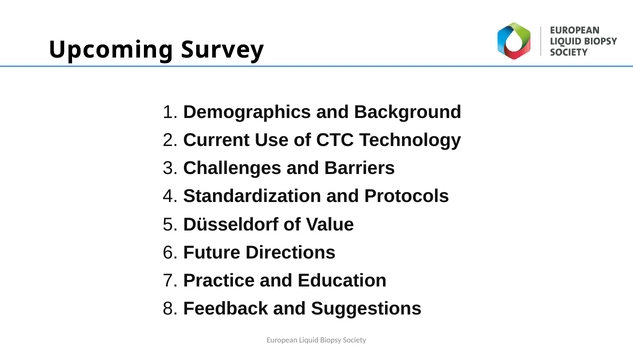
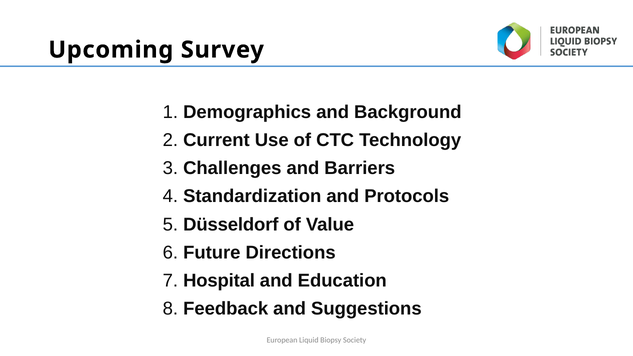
Practice: Practice -> Hospital (219, 281)
